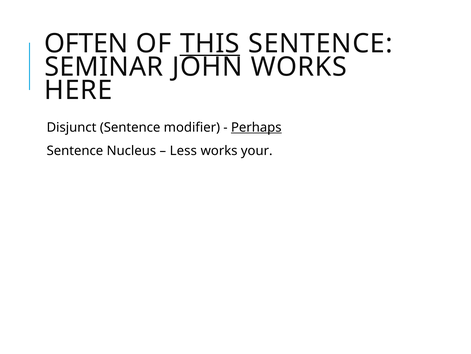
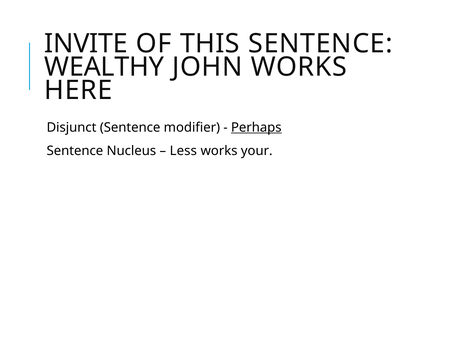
OFTEN: OFTEN -> INVITE (86, 44)
THIS underline: present -> none (210, 44)
SEMINAR: SEMINAR -> WEALTHY (104, 67)
